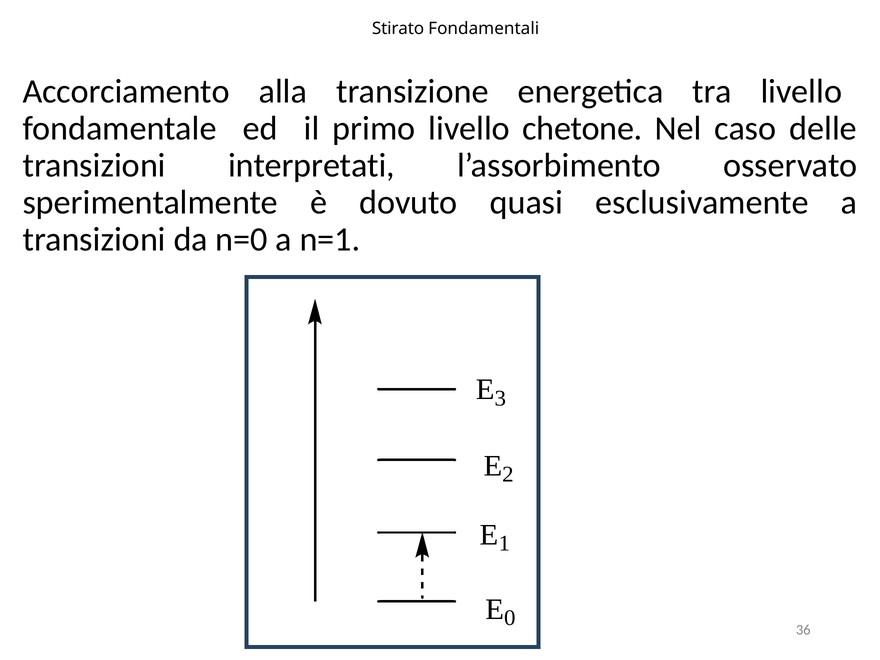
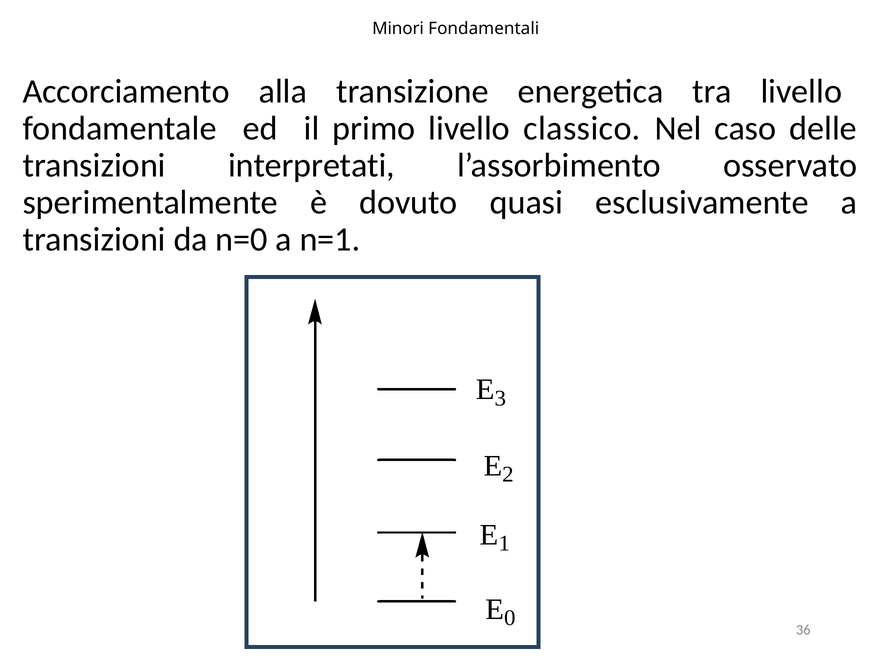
Stirato: Stirato -> Minori (398, 29)
chetone: chetone -> classico (582, 129)
